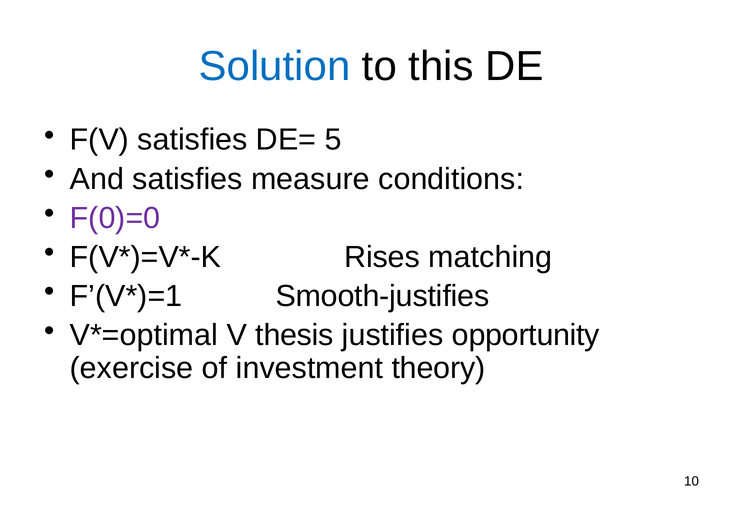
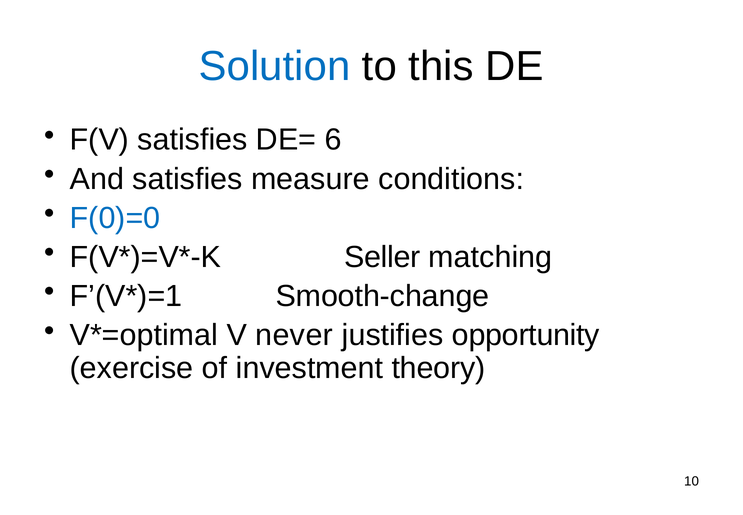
5: 5 -> 6 (333, 140)
F(0)=0 colour: purple -> blue (115, 218)
Rises: Rises -> Seller (382, 257)
Smooth-justifies: Smooth-justifies -> Smooth-change (382, 296)
thesis: thesis -> never (294, 335)
